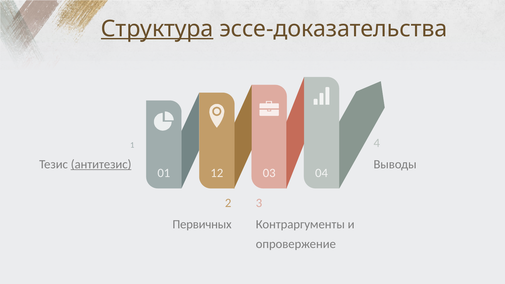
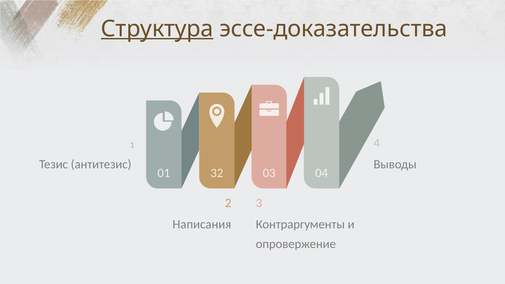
антитезис underline: present -> none (101, 164)
12: 12 -> 32 (217, 173)
Первичных: Первичных -> Написания (202, 224)
